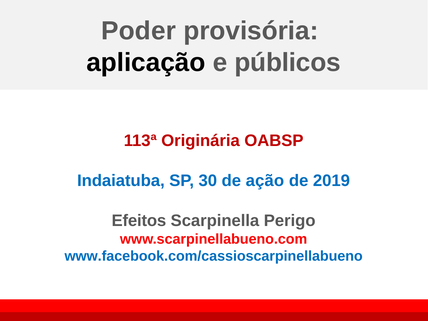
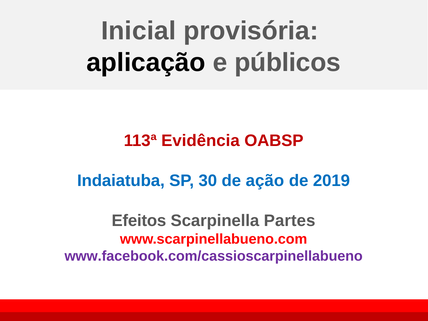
Poder: Poder -> Inicial (139, 31)
Originária: Originária -> Evidência (200, 141)
Perigo: Perigo -> Partes (290, 221)
www.facebook.com/cassioscarpinellabueno colour: blue -> purple (214, 256)
